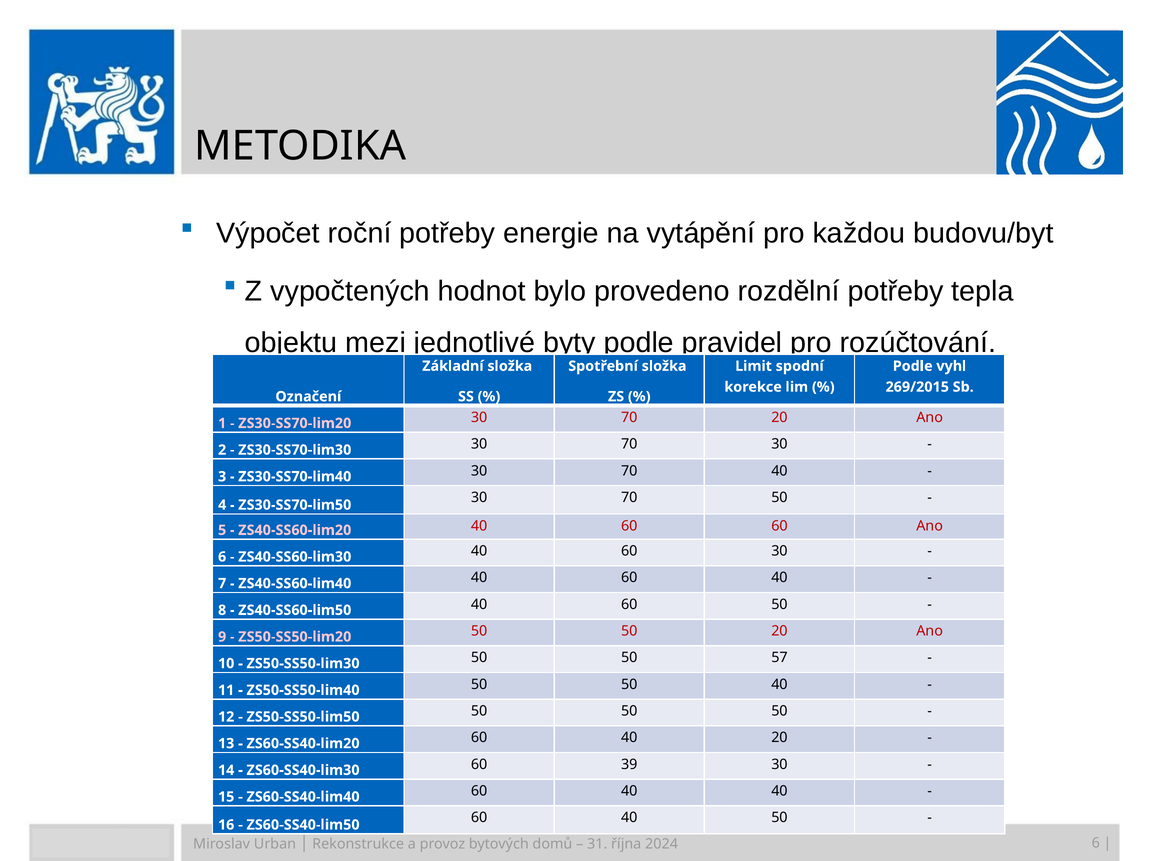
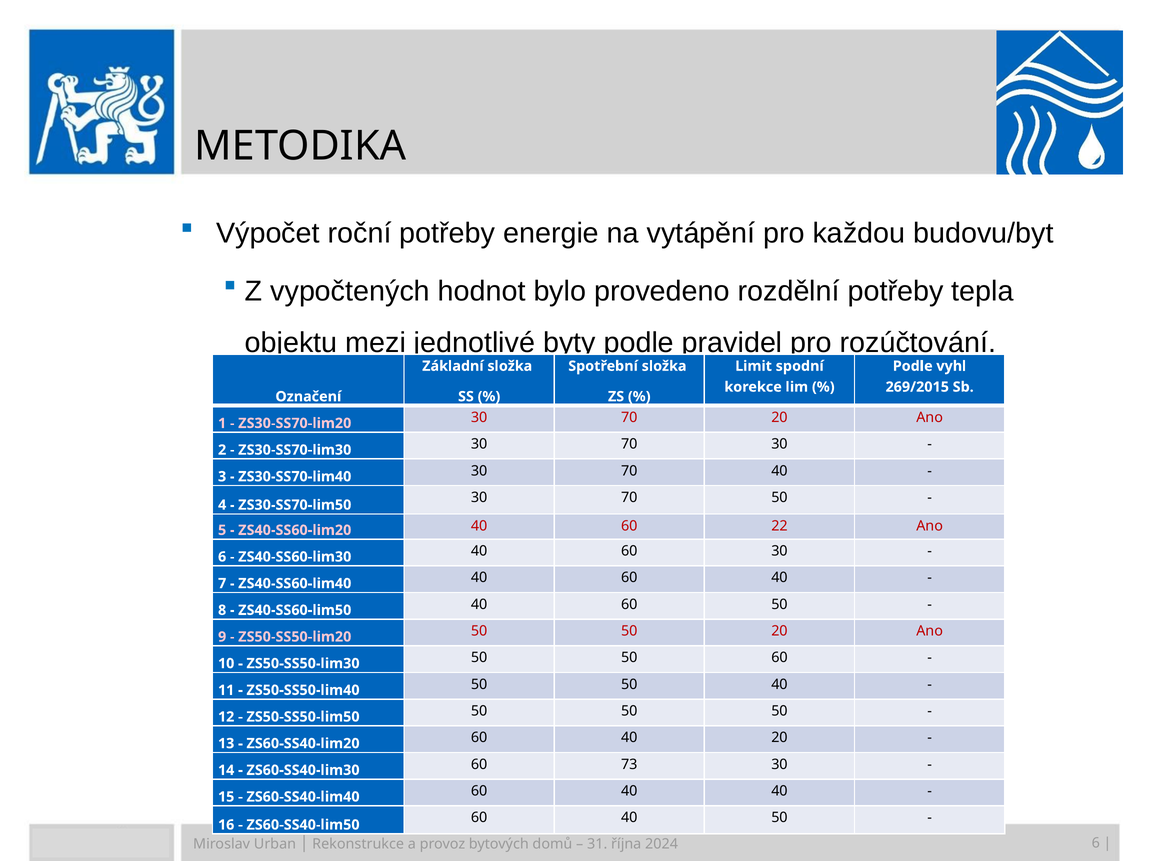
60 60: 60 -> 22 (779, 526)
50 57: 57 -> 60 (779, 658)
39: 39 -> 73 (629, 765)
